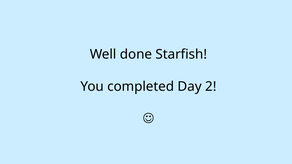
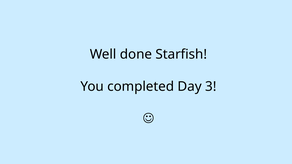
2: 2 -> 3 (211, 87)
